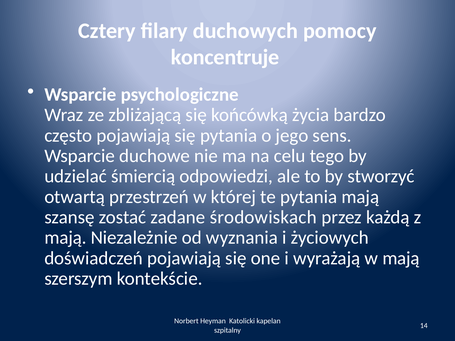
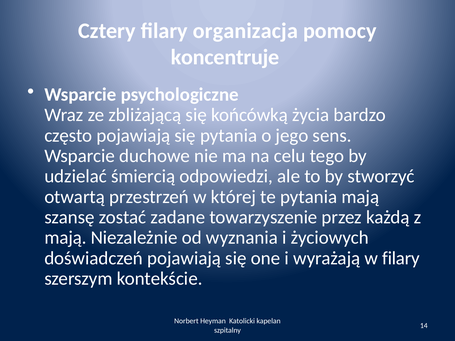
duchowych: duchowych -> organizacja (245, 31)
środowiskach: środowiskach -> towarzyszenie (263, 217)
w mają: mają -> filary (401, 258)
